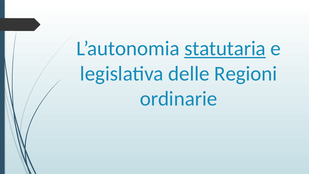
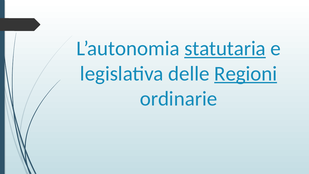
Regioni underline: none -> present (246, 74)
